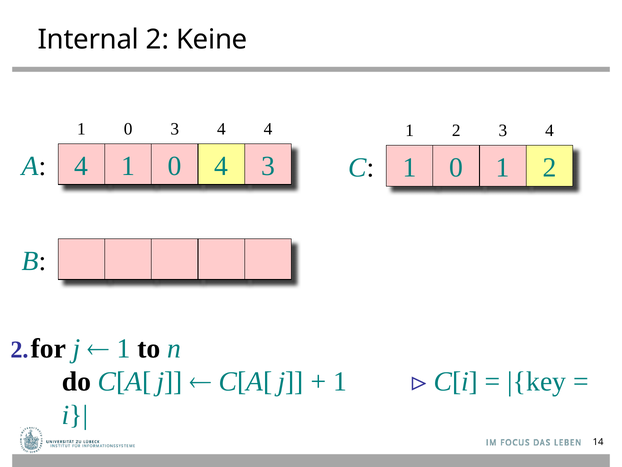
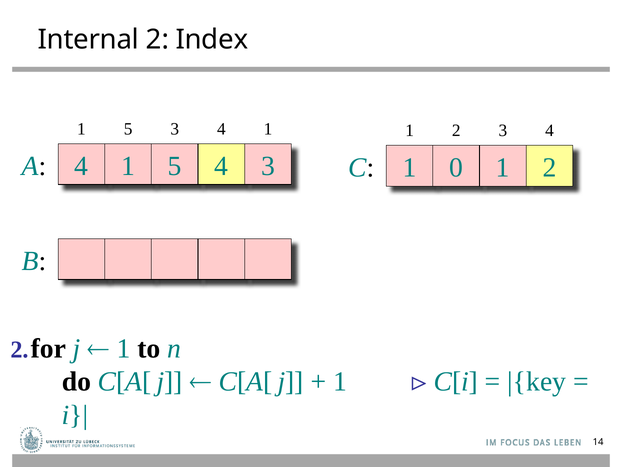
Keine: Keine -> Index (212, 39)
0: 0 -> 5 (128, 129)
3 4 4: 4 -> 1 (268, 129)
4 1 0: 0 -> 5 (175, 166)
